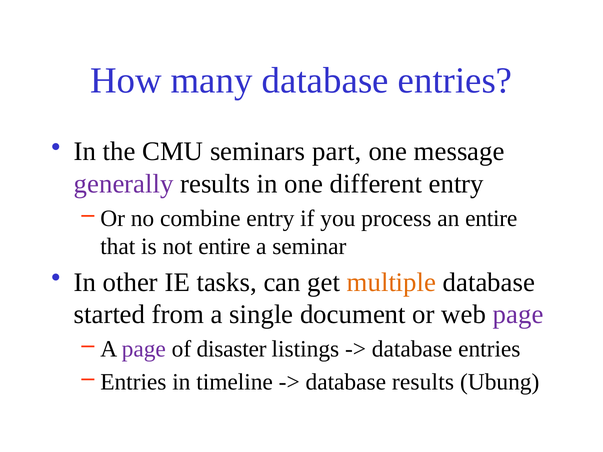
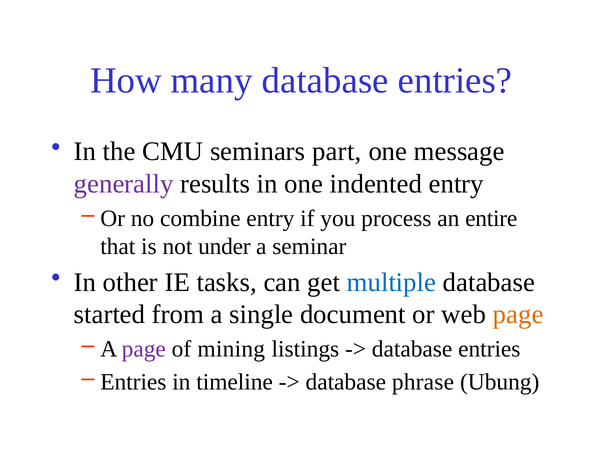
different: different -> indented (376, 184)
not entire: entire -> under (224, 247)
multiple colour: orange -> blue (391, 282)
page colour: purple -> orange (518, 314)
disaster: disaster -> mining (231, 349)
database results: results -> phrase (423, 382)
